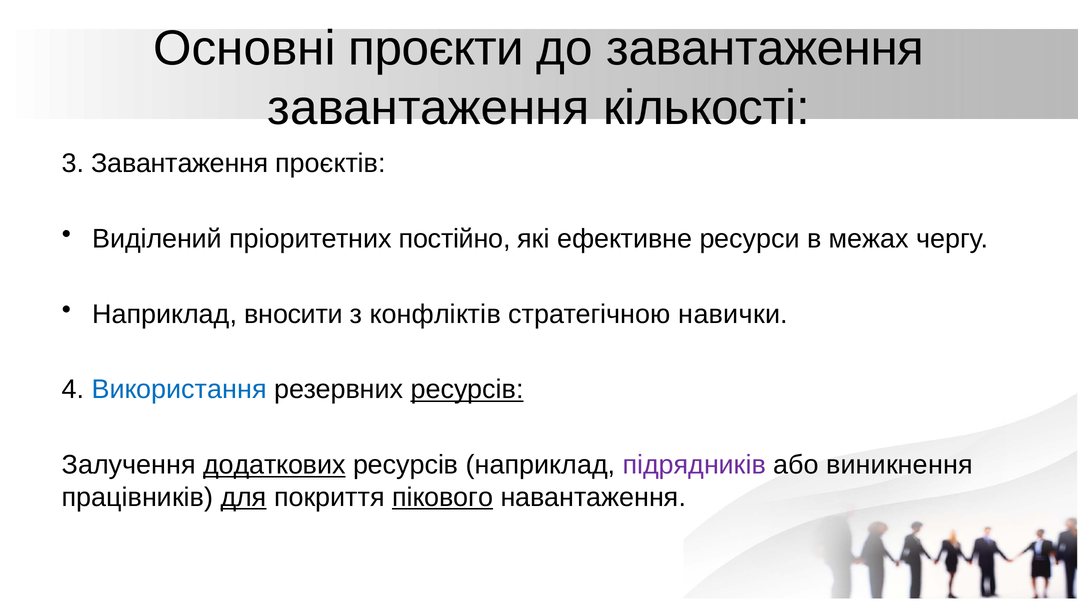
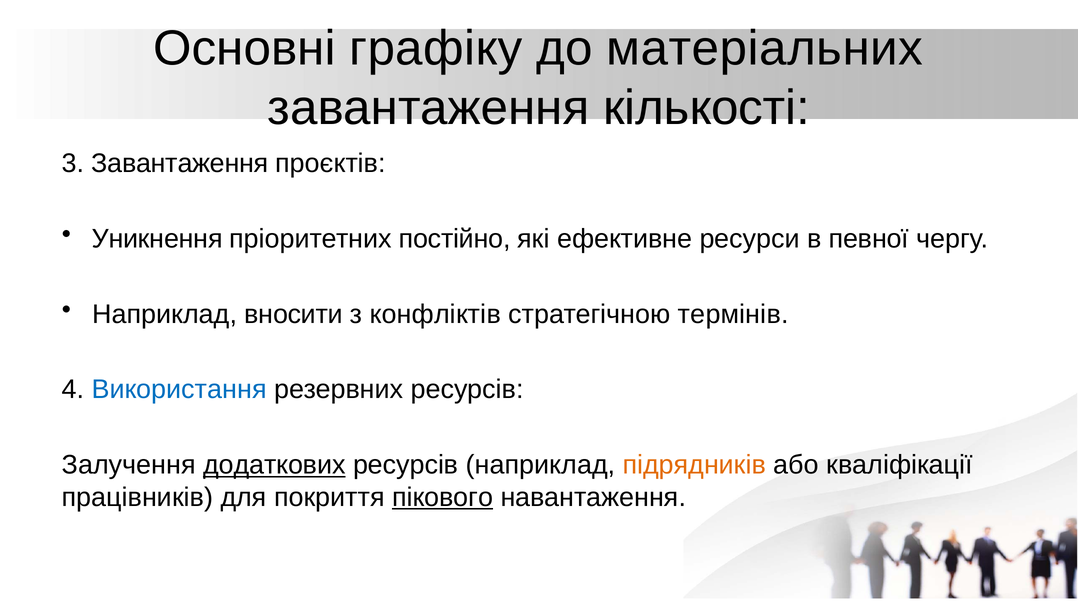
проєкти: проєкти -> графіку (436, 49)
до завантаження: завантаження -> матеріальних (765, 49)
Виділений: Виділений -> Уникнення (157, 239)
межах: межах -> певної (869, 239)
навички: навички -> термінів (733, 314)
ресурсів underline: present -> none (467, 390)
підрядників colour: purple -> orange (694, 465)
виникнення: виникнення -> кваліфікації (900, 465)
для underline: present -> none (244, 498)
